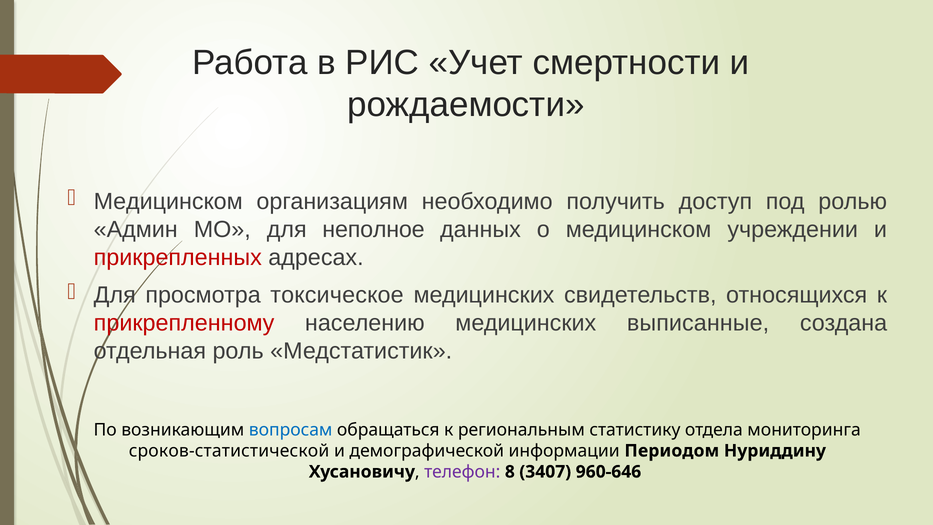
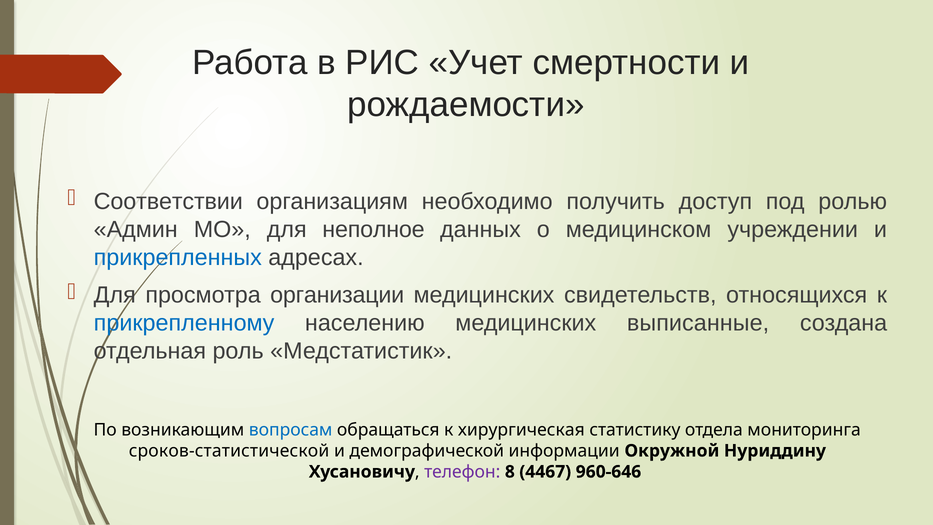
Медицинском: Медицинском -> Соответствии (168, 201)
прикрепленных colour: red -> blue (178, 257)
токсическое: токсическое -> организации (337, 295)
прикрепленному colour: red -> blue (184, 323)
региональным: региональным -> хирургическая (521, 430)
Периодом: Периодом -> Окружной (672, 451)
3407: 3407 -> 4467 (545, 472)
